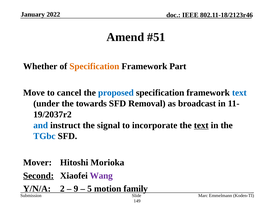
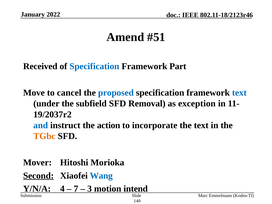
Whether: Whether -> Received (40, 66)
Specification colour: orange -> blue (94, 66)
towards: towards -> subfield (91, 104)
broadcast: broadcast -> exception (197, 104)
signal: signal -> action (109, 125)
text underline: present -> none (201, 125)
TGbc colour: blue -> orange (44, 136)
Wang colour: purple -> blue (101, 176)
2: 2 -> 4 (62, 189)
9: 9 -> 7 (76, 189)
5: 5 -> 3 (90, 189)
family: family -> intend (136, 189)
